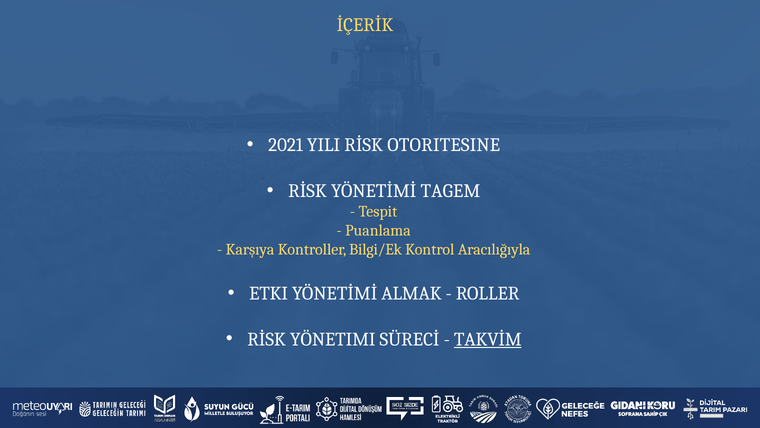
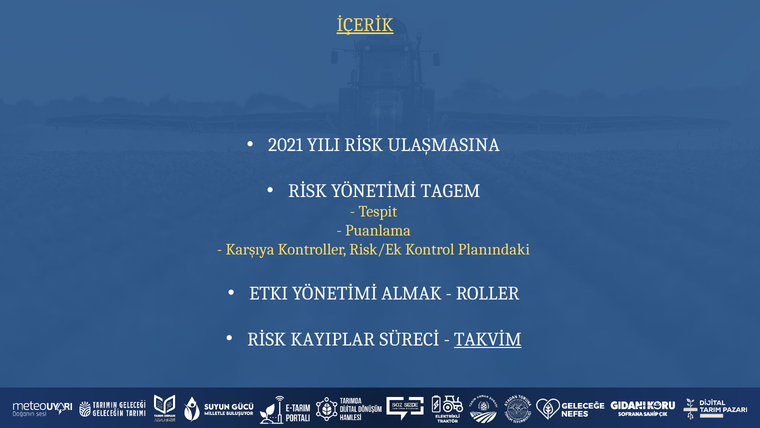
İÇERİK underline: none -> present (365, 25)
OTORITESINE: OTORITESINE -> ULAŞMASINA (444, 145)
Bilgi/Ek: Bilgi/Ek -> Risk/Ek (376, 249)
Aracılığıyla: Aracılığıyla -> Planındaki (494, 249)
YÖNETIMI: YÖNETIMI -> KAYIPLAR (333, 339)
